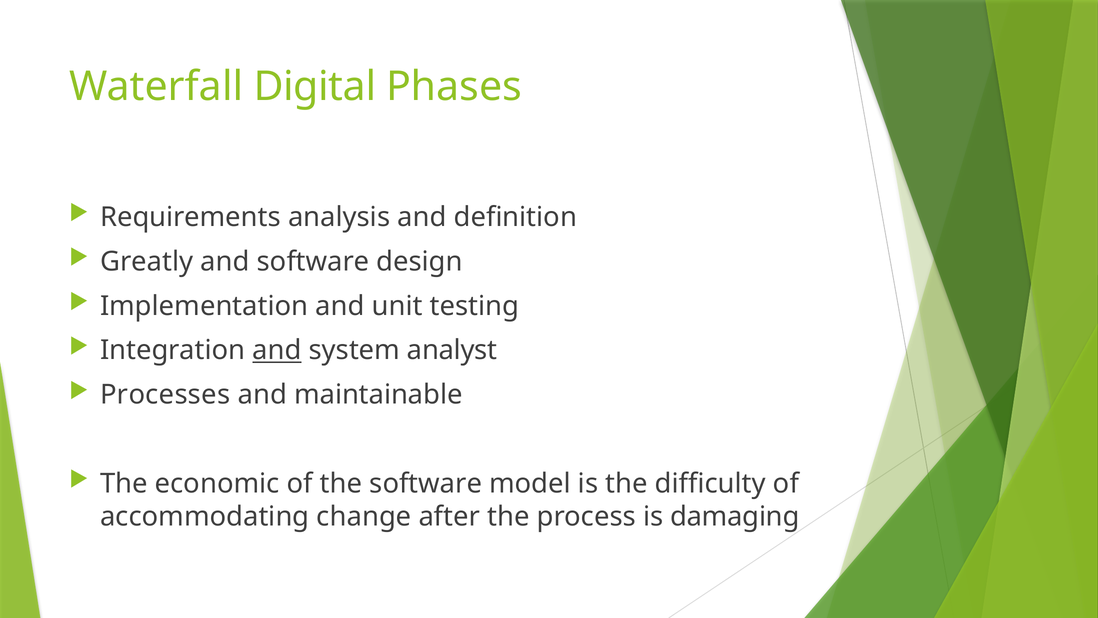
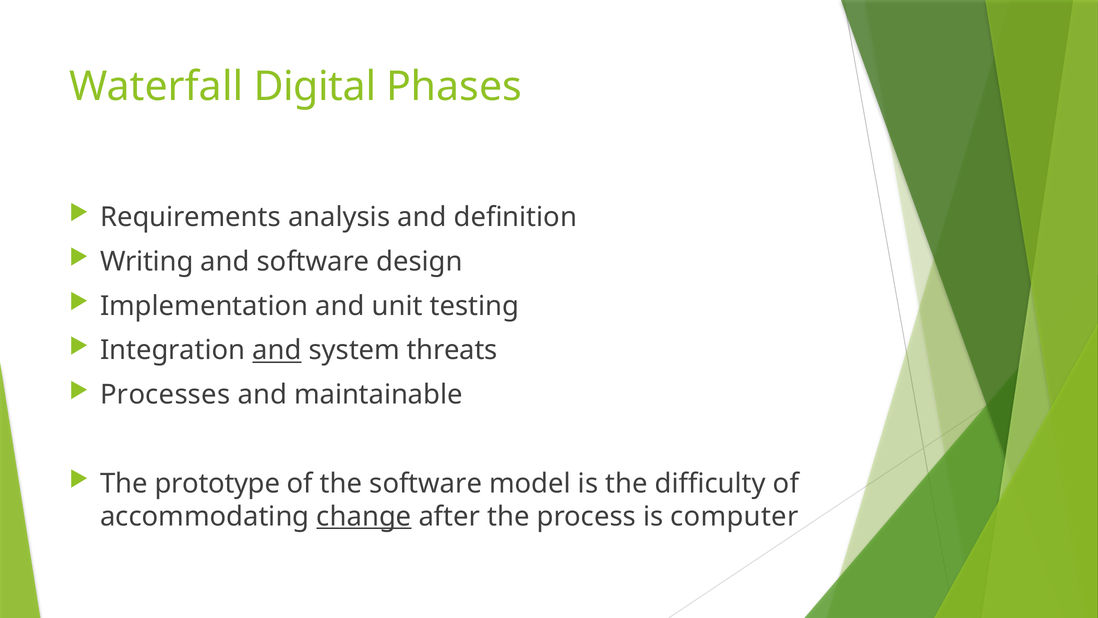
Greatly: Greatly -> Writing (147, 261)
analyst: analyst -> threats (452, 350)
economic: economic -> prototype (217, 483)
change underline: none -> present (364, 516)
damaging: damaging -> computer (734, 516)
